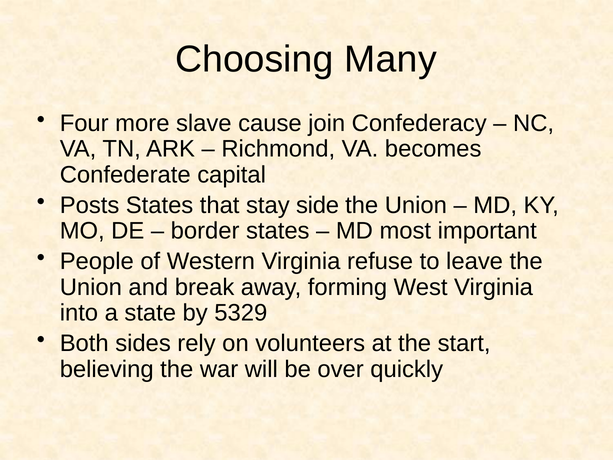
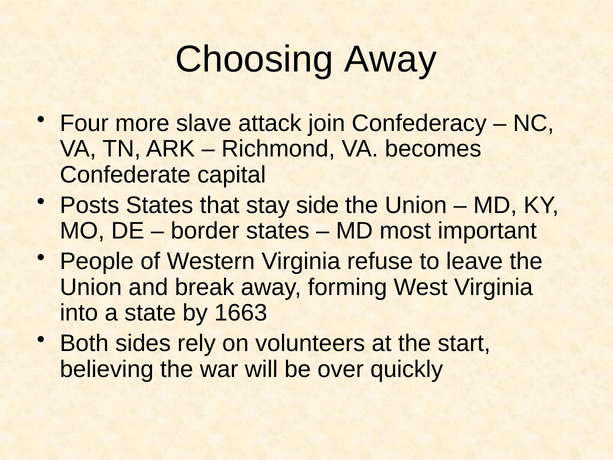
Choosing Many: Many -> Away (390, 59)
cause: cause -> attack (270, 123)
5329: 5329 -> 1663 (241, 313)
